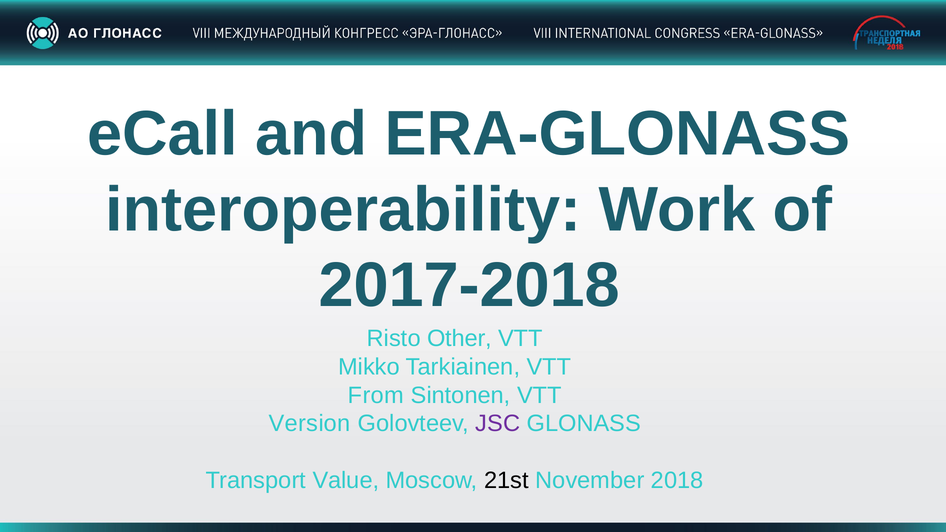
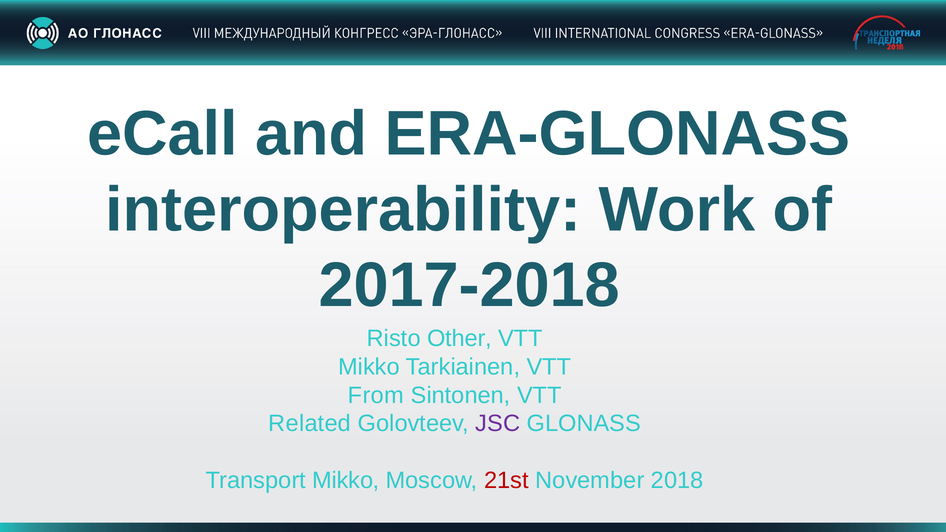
Version: Version -> Related (310, 424)
Transport Value: Value -> Mikko (346, 481)
21st colour: black -> red (506, 481)
